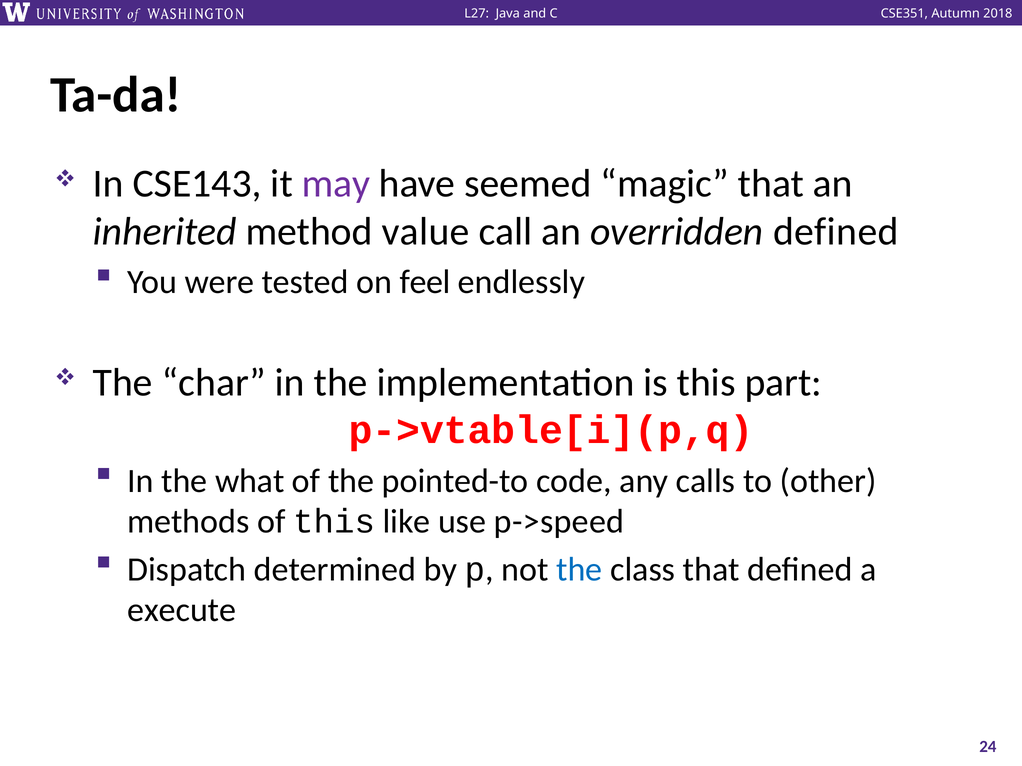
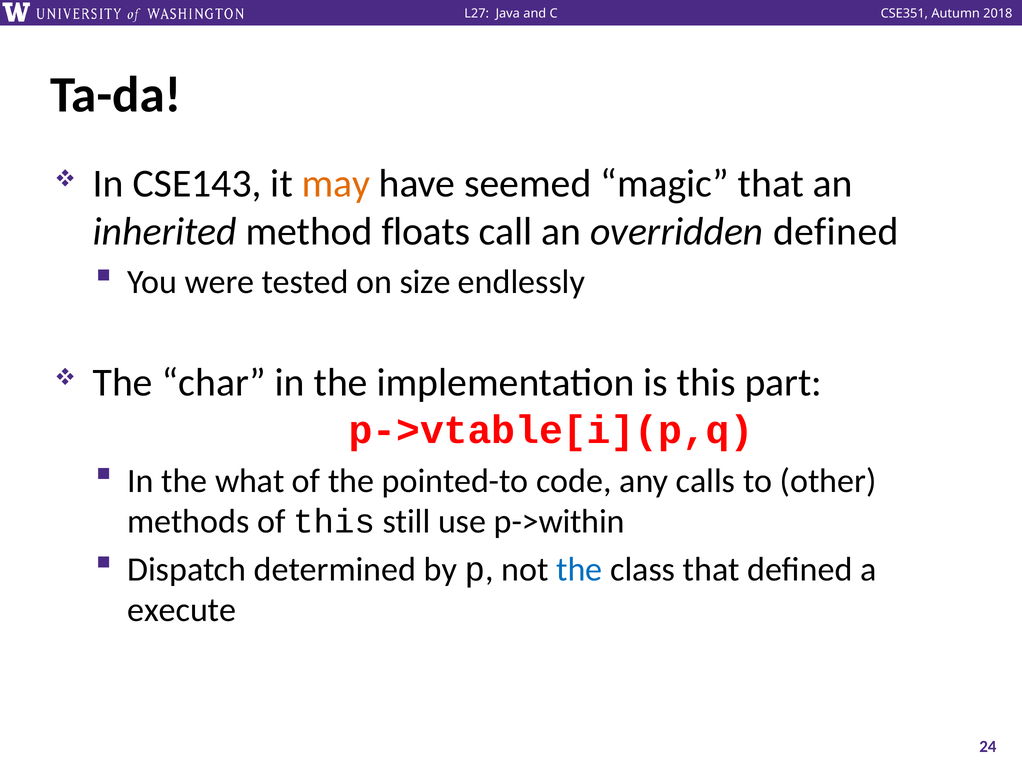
may colour: purple -> orange (336, 184)
value: value -> floats (426, 232)
feel: feel -> size (425, 282)
like: like -> still (407, 522)
p->speed: p->speed -> p->within (559, 522)
